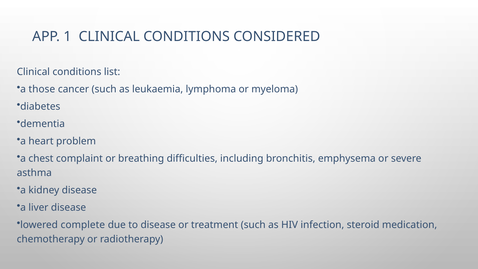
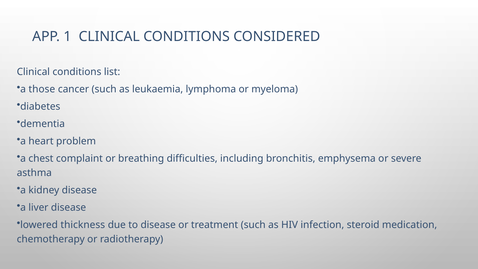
complete: complete -> thickness (83, 225)
